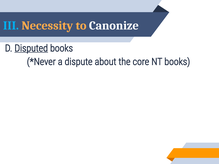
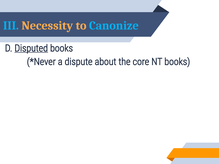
Canonize colour: white -> light blue (114, 26)
